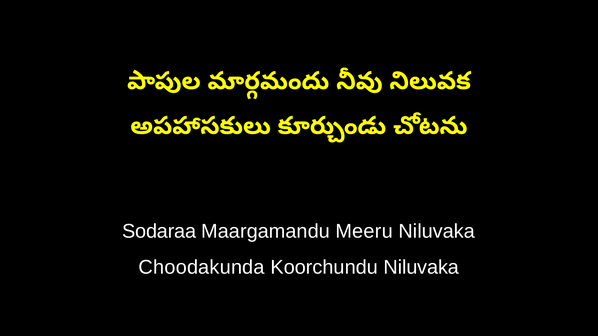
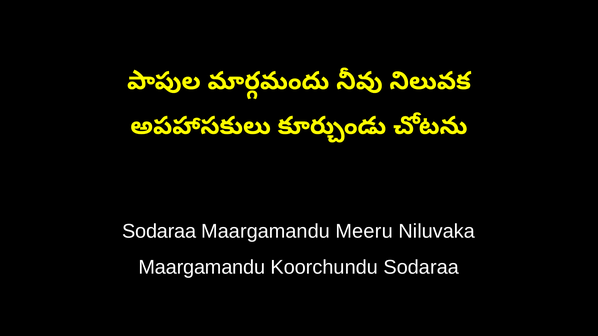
Choodakunda: Choodakunda -> Maargamandu (202, 267)
Koorchundu Niluvaka: Niluvaka -> Sodaraa (421, 267)
